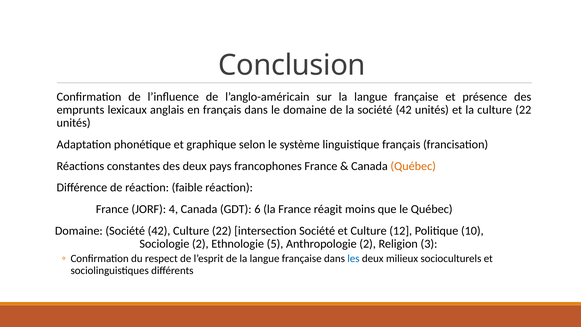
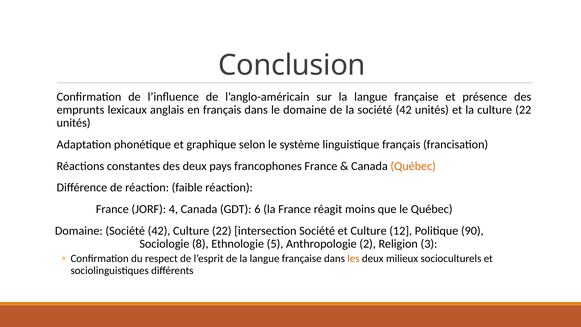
10: 10 -> 90 (472, 231)
Sociologie 2: 2 -> 8 (200, 244)
les colour: blue -> orange (353, 259)
